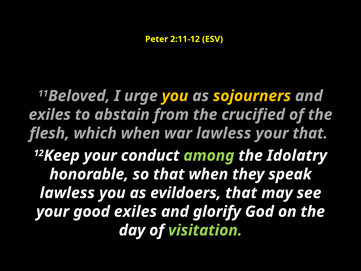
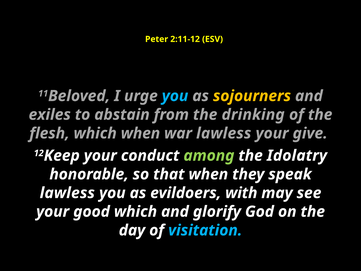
you colour: yellow -> light blue (175, 96)
crucified: crucified -> drinking (253, 115)
your that: that -> give (310, 133)
evildoers that: that -> with (241, 193)
good exiles: exiles -> which (135, 211)
visitation colour: light green -> light blue (205, 230)
